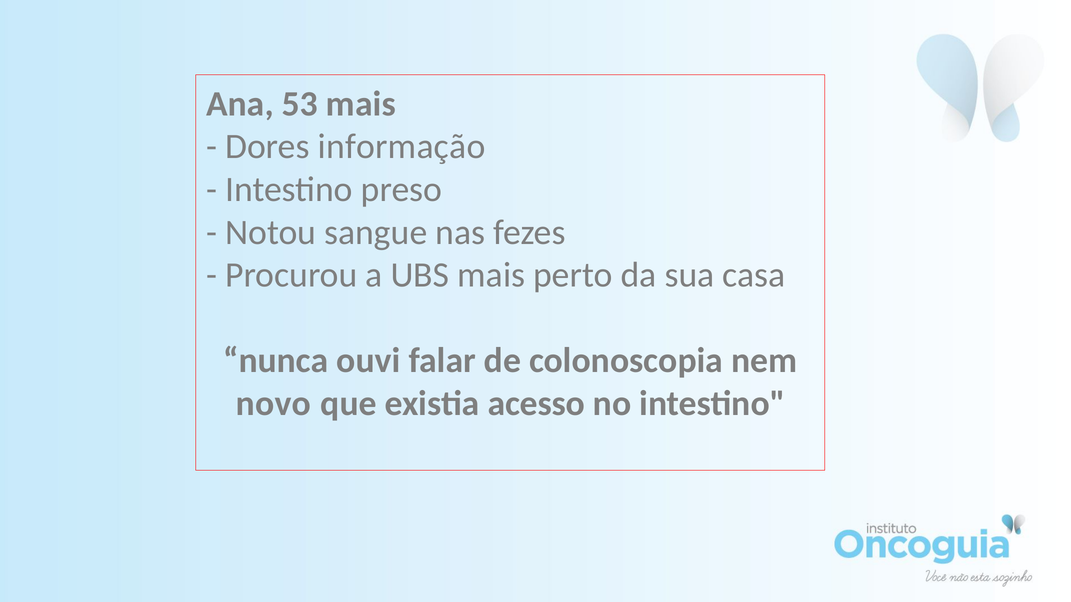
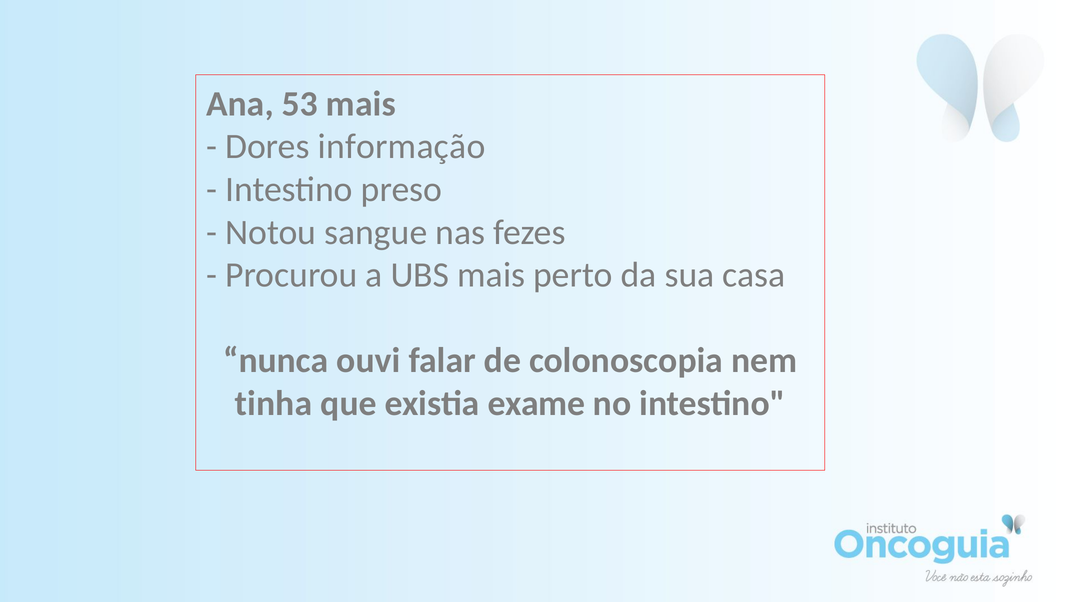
novo: novo -> tinha (274, 404)
acesso: acesso -> exame (536, 404)
